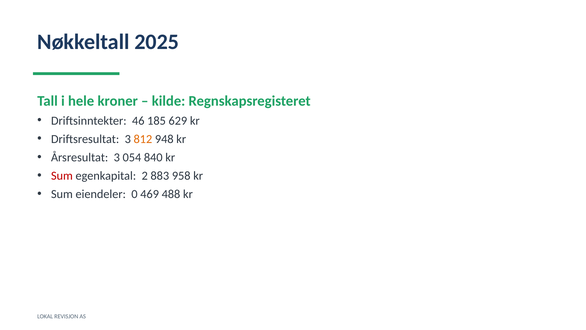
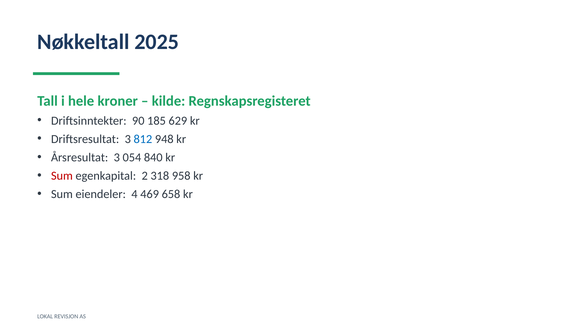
46: 46 -> 90 (138, 120)
812 colour: orange -> blue (143, 139)
883: 883 -> 318 (160, 175)
0: 0 -> 4 (134, 194)
488: 488 -> 658 (171, 194)
